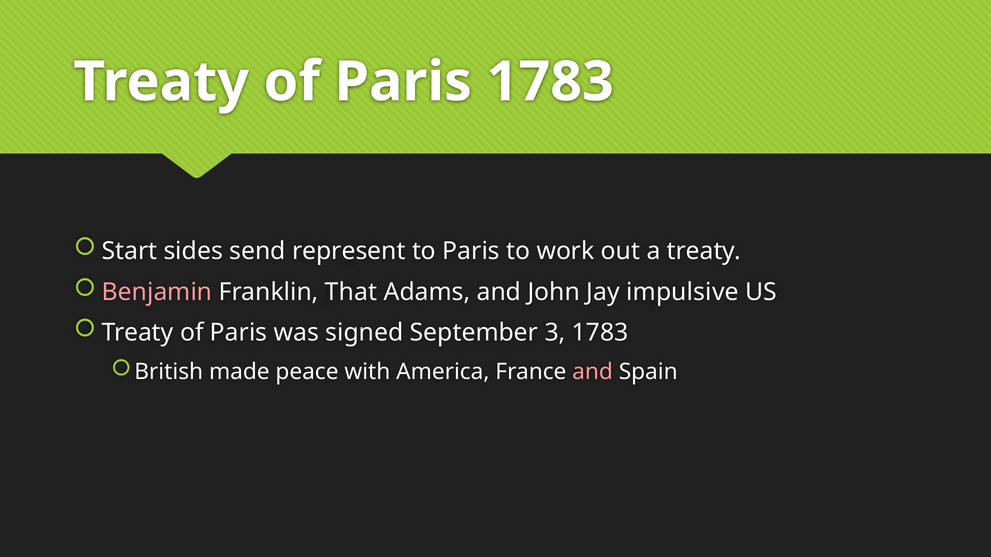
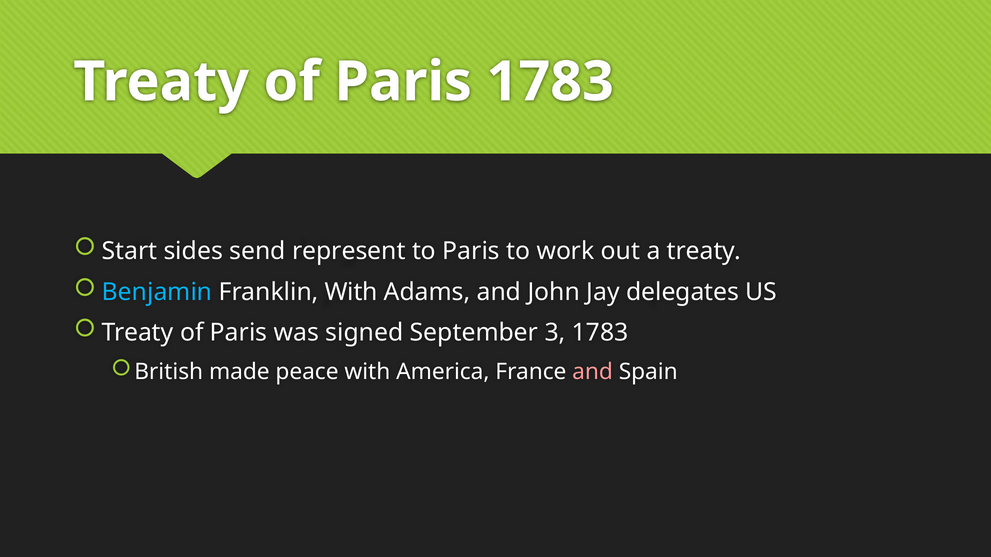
Benjamin colour: pink -> light blue (157, 292)
Franklin That: That -> With (351, 292)
impulsive: impulsive -> delegates (683, 292)
